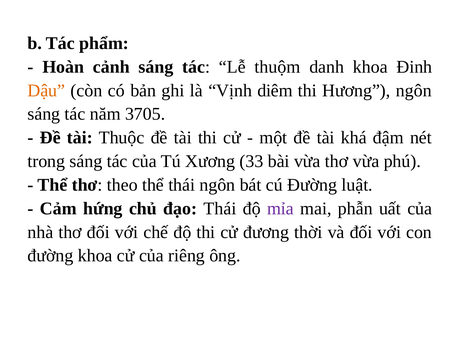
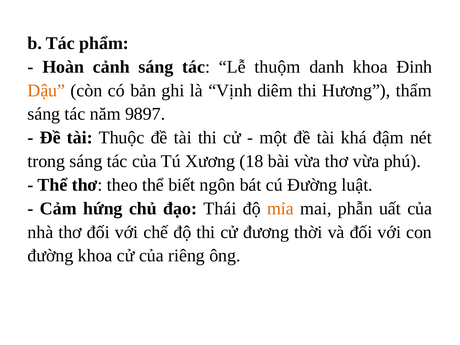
Hương ngôn: ngôn -> thẩm (414, 90)
3705: 3705 -> 9897 (145, 114)
33: 33 -> 18 (251, 161)
thể thái: thái -> biết (182, 185)
mỉa colour: purple -> orange (280, 209)
